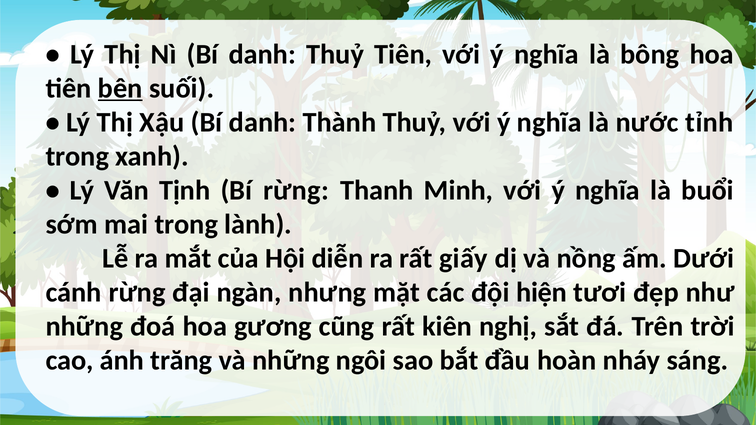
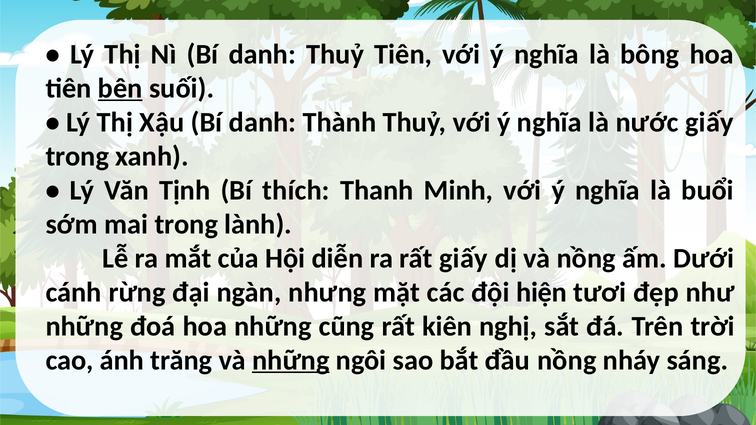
nước tỉnh: tỉnh -> giấy (710, 122)
Bí rừng: rừng -> thích (296, 190)
hoa gương: gương -> những (273, 326)
những underline: none -> present (291, 360)
đầu hoàn: hoàn -> nồng (567, 360)
